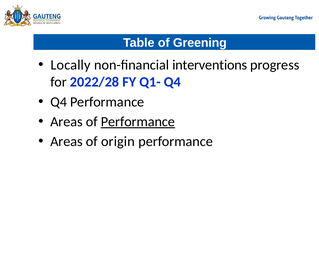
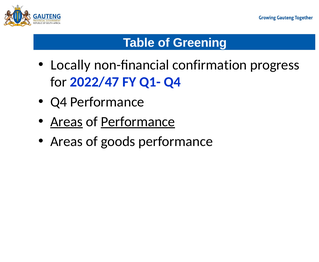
interventions: interventions -> confirmation (210, 65)
2022/28: 2022/28 -> 2022/47 (95, 82)
Areas underline: none -> present (66, 122)
origin: origin -> goods (118, 142)
